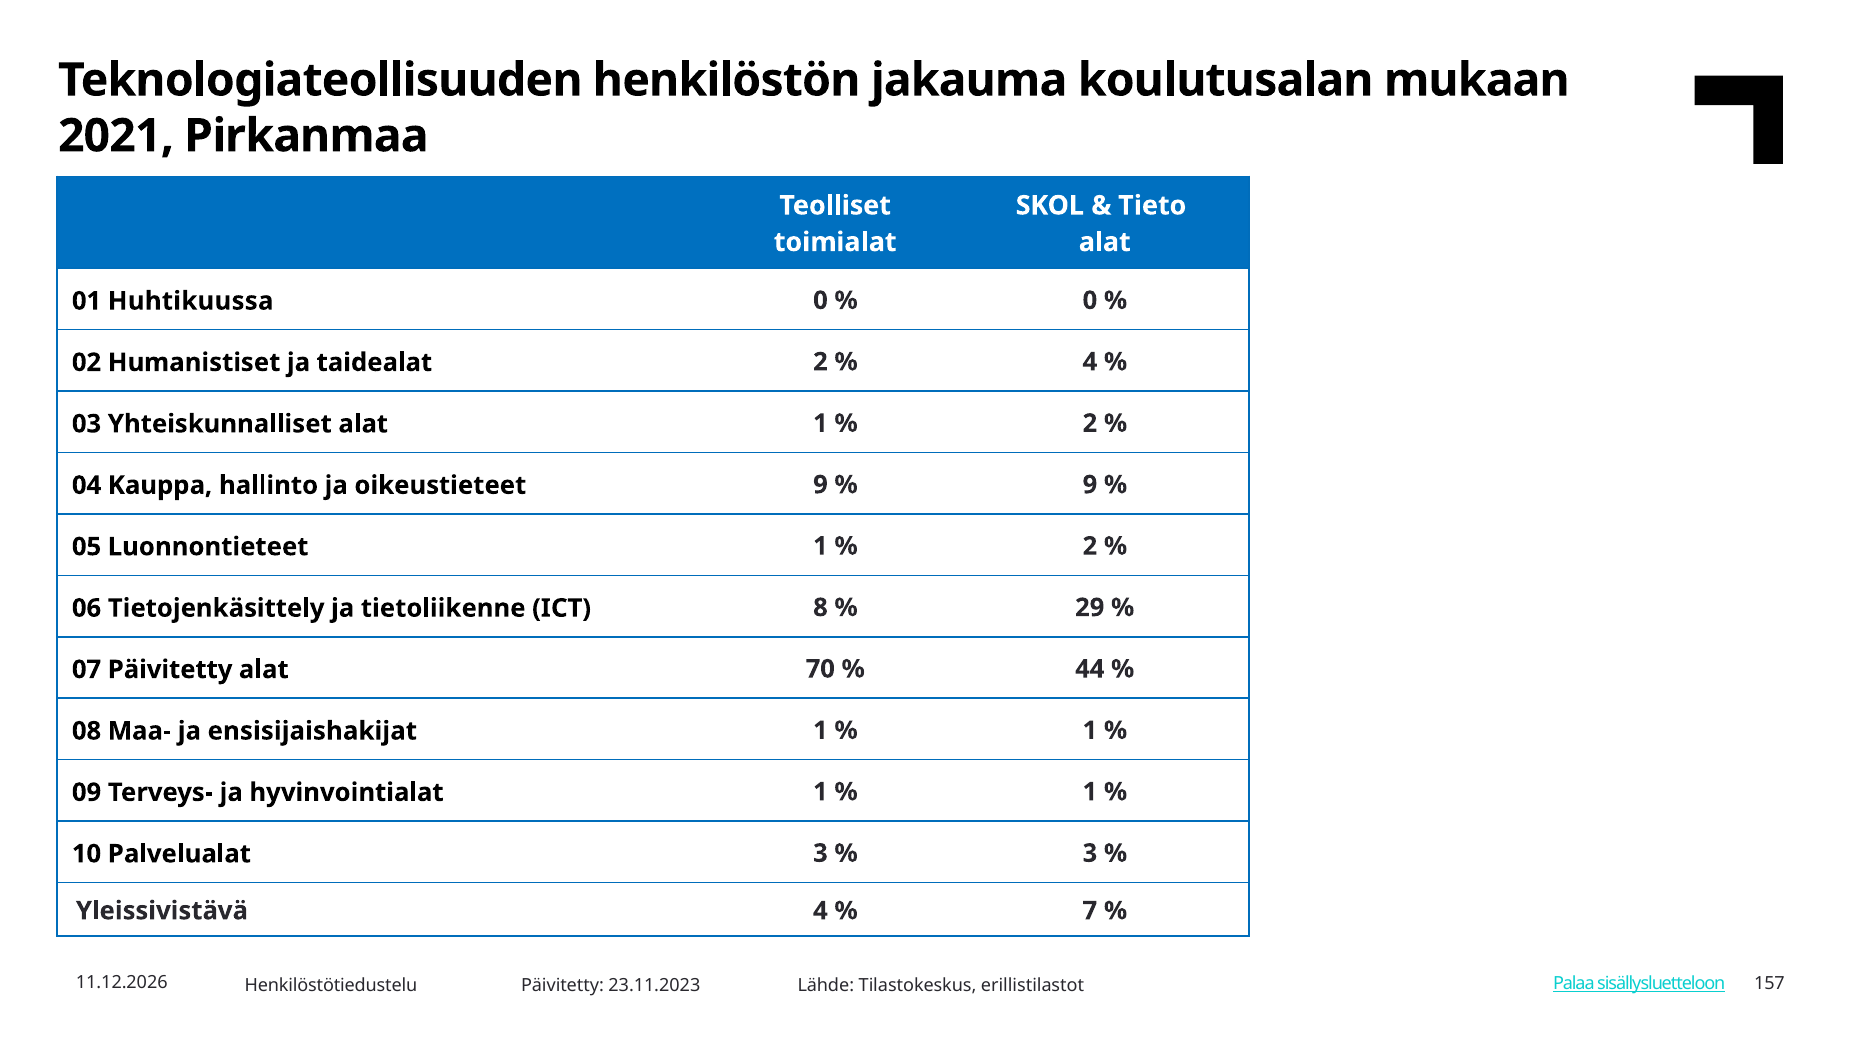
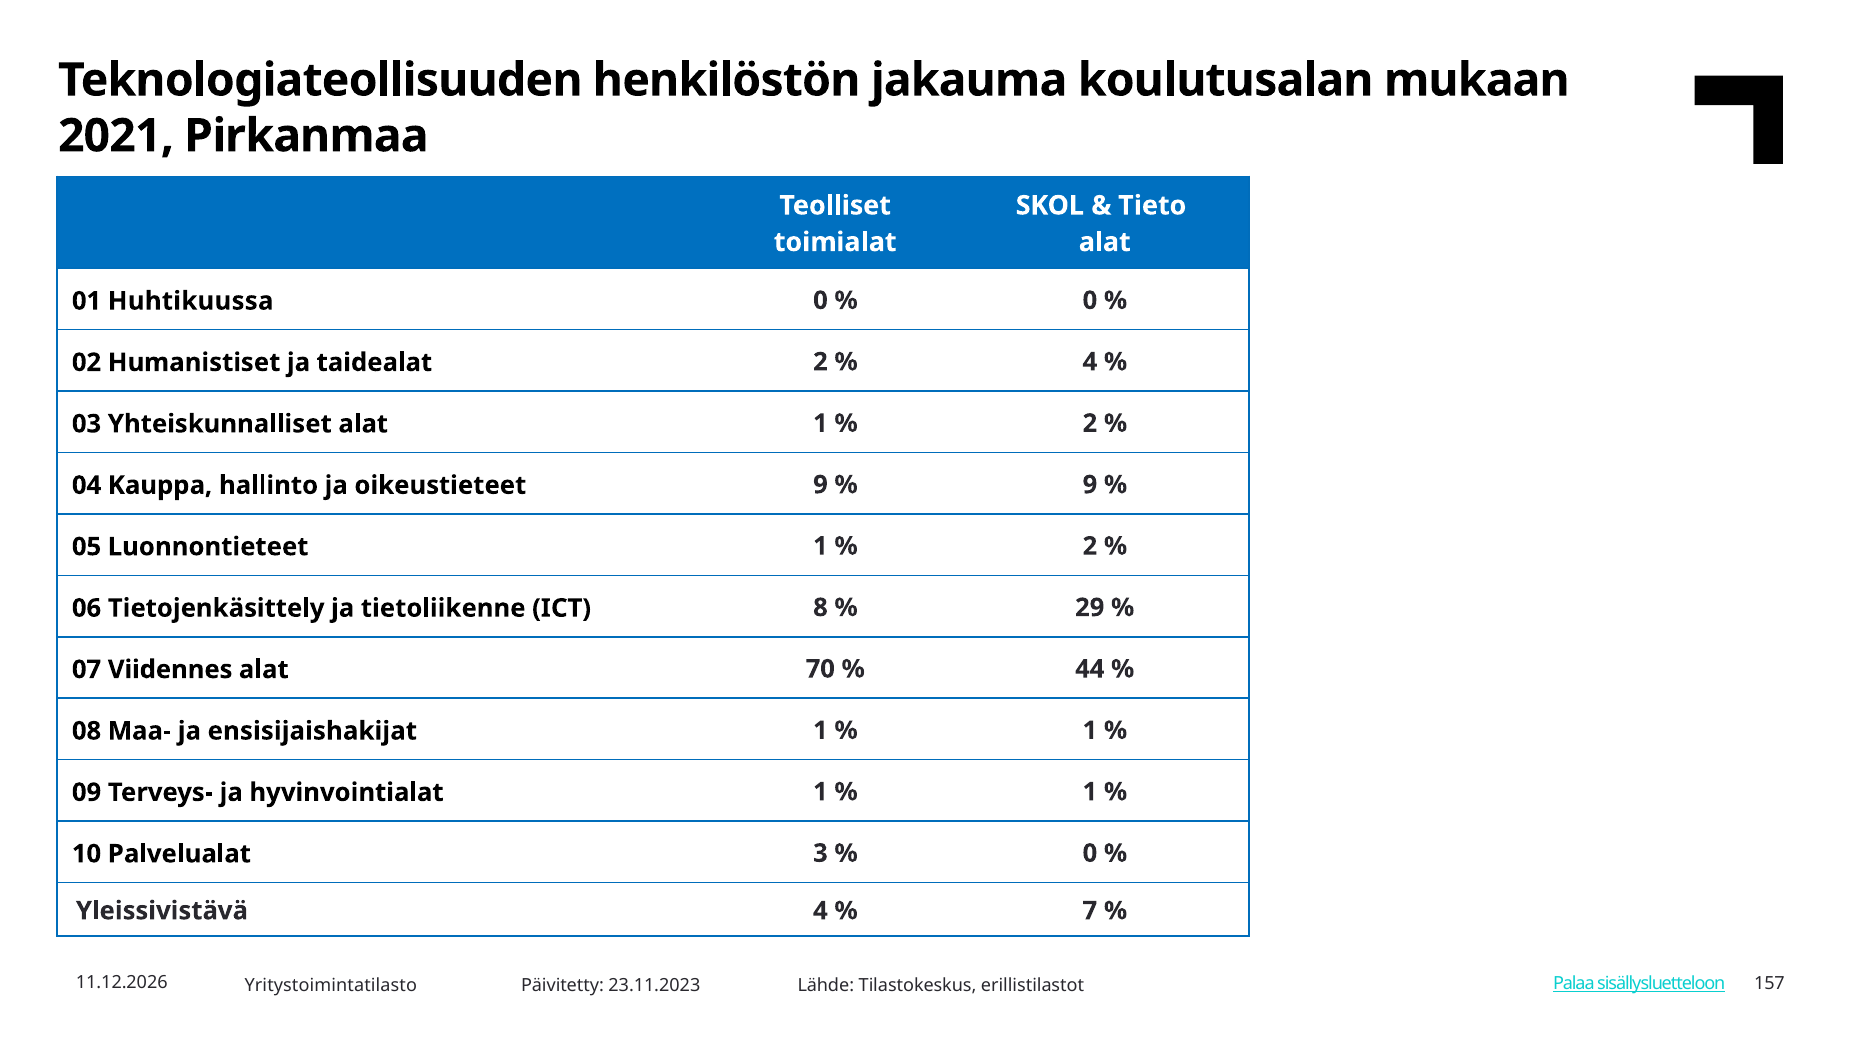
07 Päivitetty: Päivitetty -> Viidennes (170, 669)
3: 3 -> 0 (1090, 853)
Henkilöstötiedustelu: Henkilöstötiedustelu -> Yritystoimintatilasto (331, 985)
